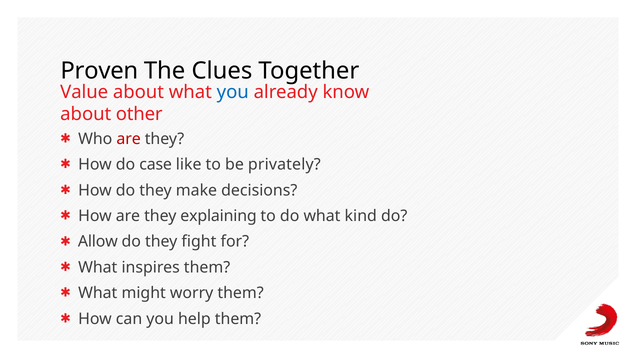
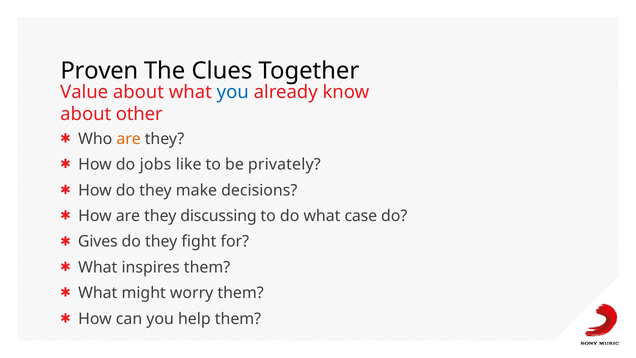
are colour: red -> orange (129, 139)
case: case -> jobs (155, 164)
explaining: explaining -> discussing (219, 216)
kind: kind -> case (361, 216)
Allow: Allow -> Gives (98, 242)
